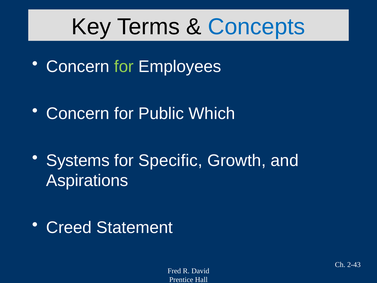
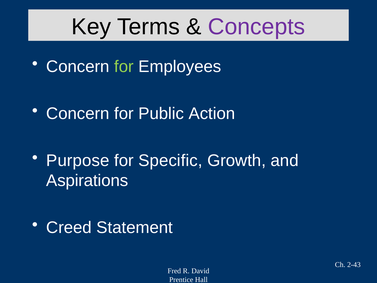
Concepts colour: blue -> purple (257, 27)
Which: Which -> Action (212, 113)
Systems: Systems -> Purpose (78, 160)
